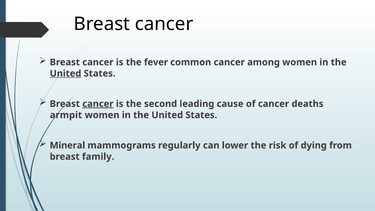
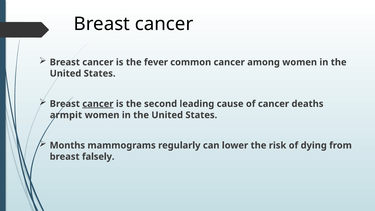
United underline: present -> none (65, 73)
Mineral: Mineral -> Months (67, 145)
family: family -> falsely (98, 157)
